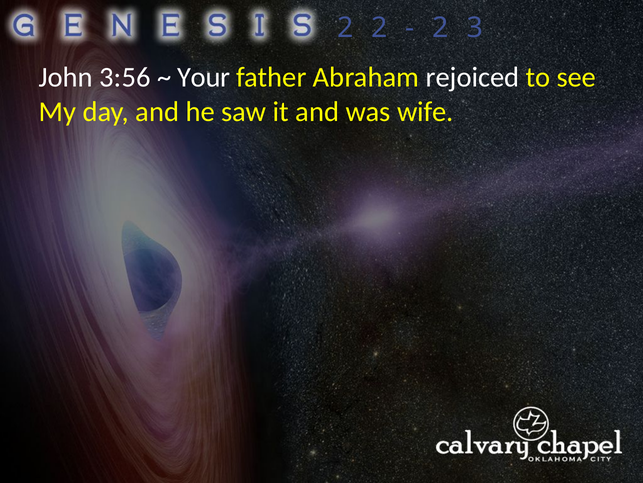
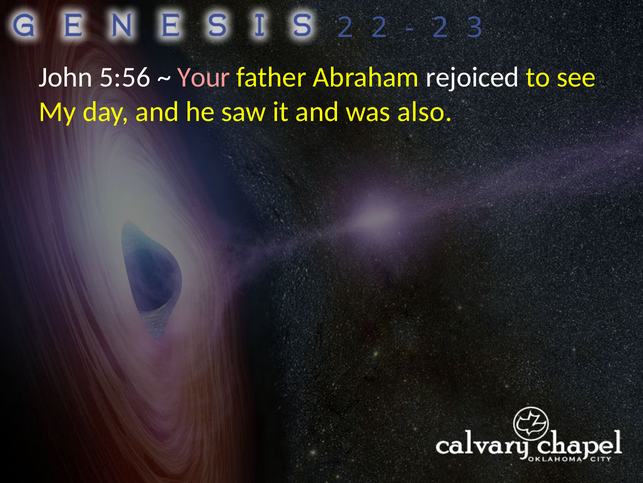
3:56: 3:56 -> 5:56 (125, 77)
Your colour: white -> pink (204, 77)
wife: wife -> also (425, 112)
